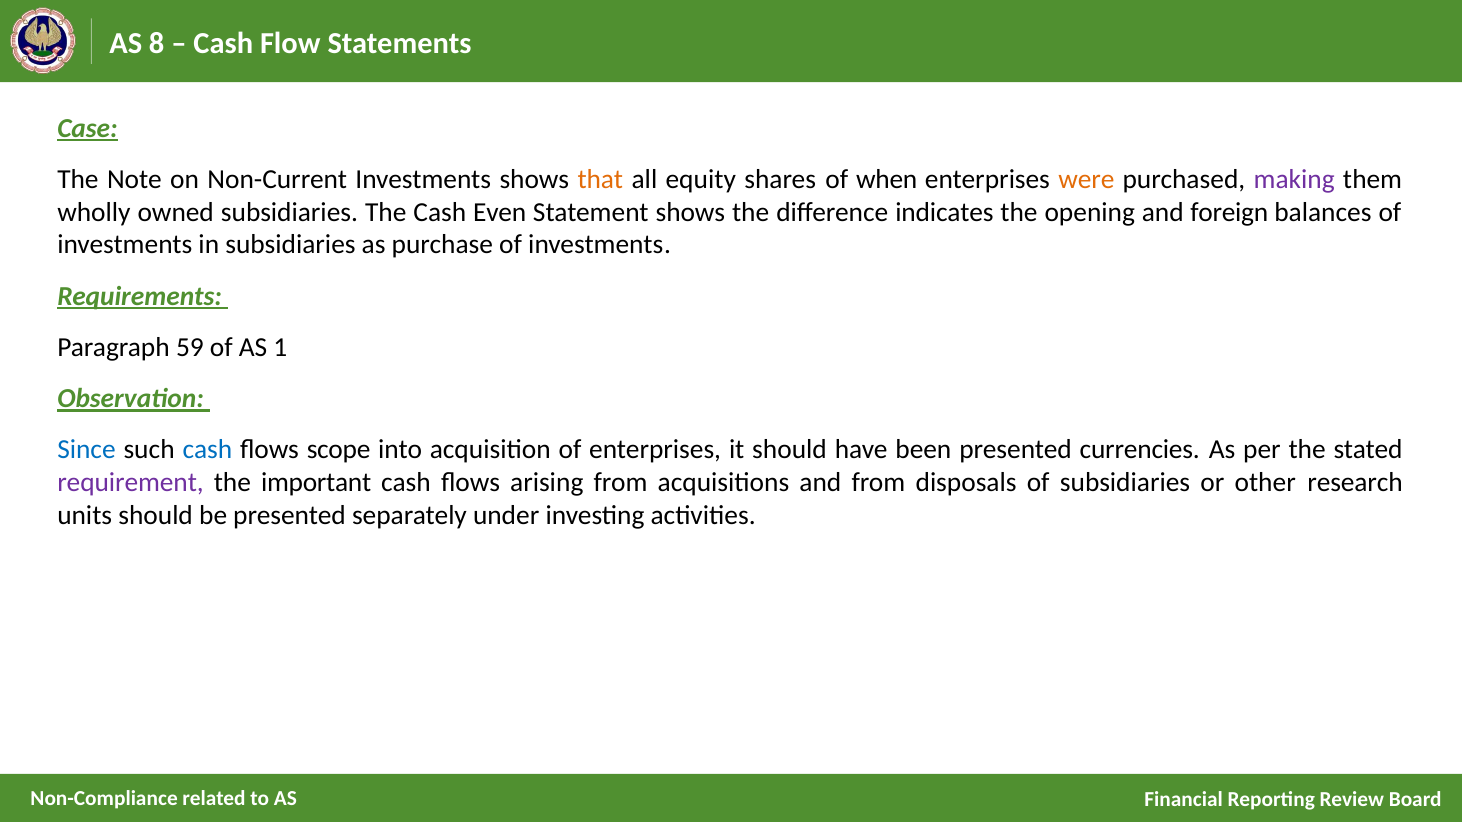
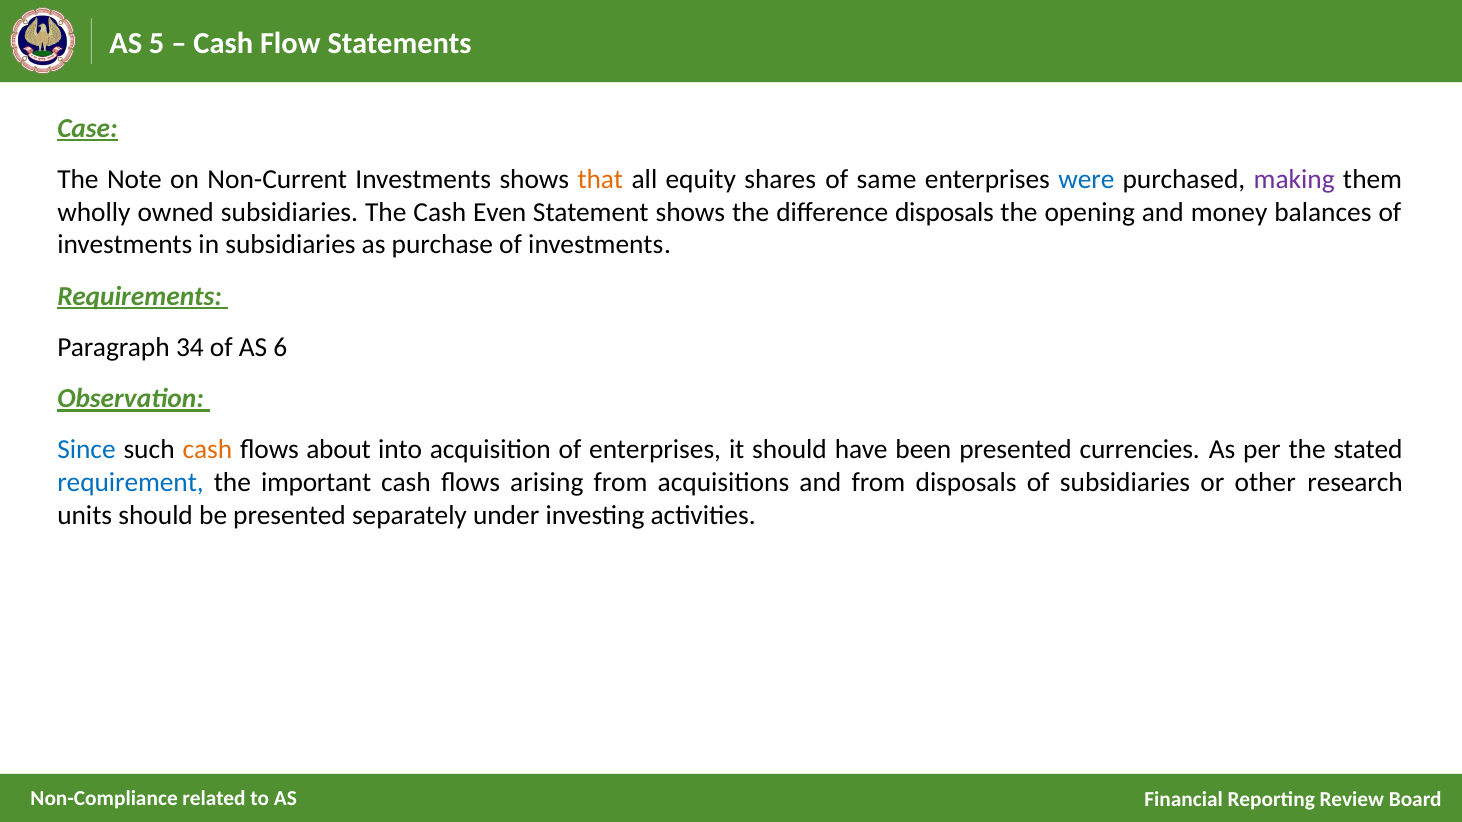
8: 8 -> 5 (157, 43)
when: when -> same (887, 179)
were colour: orange -> blue (1086, 179)
difference indicates: indicates -> disposals (945, 212)
foreign: foreign -> money (1229, 212)
59: 59 -> 34 (190, 347)
1: 1 -> 6 (280, 347)
cash colour: blue -> orange (207, 450)
scope: scope -> about (339, 450)
requirement colour: purple -> blue (130, 482)
